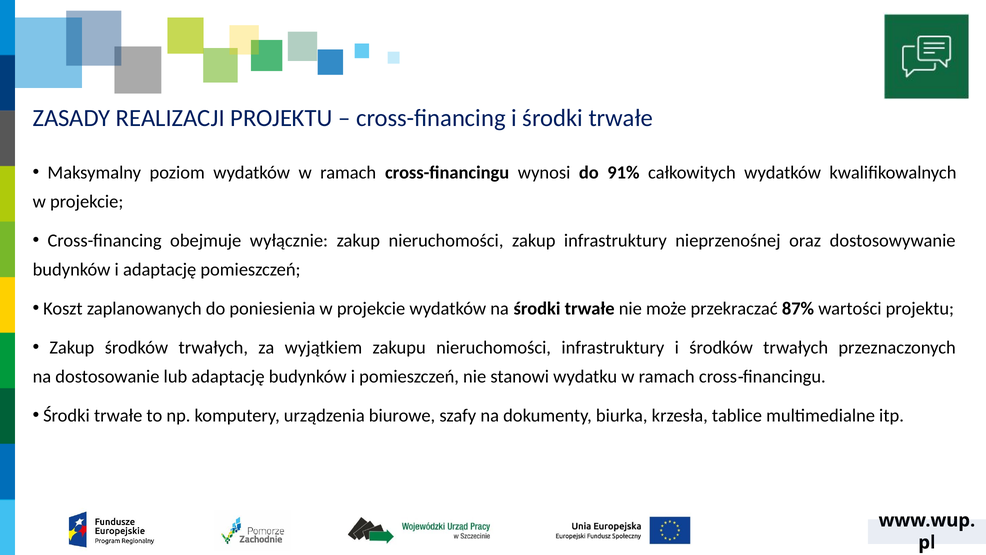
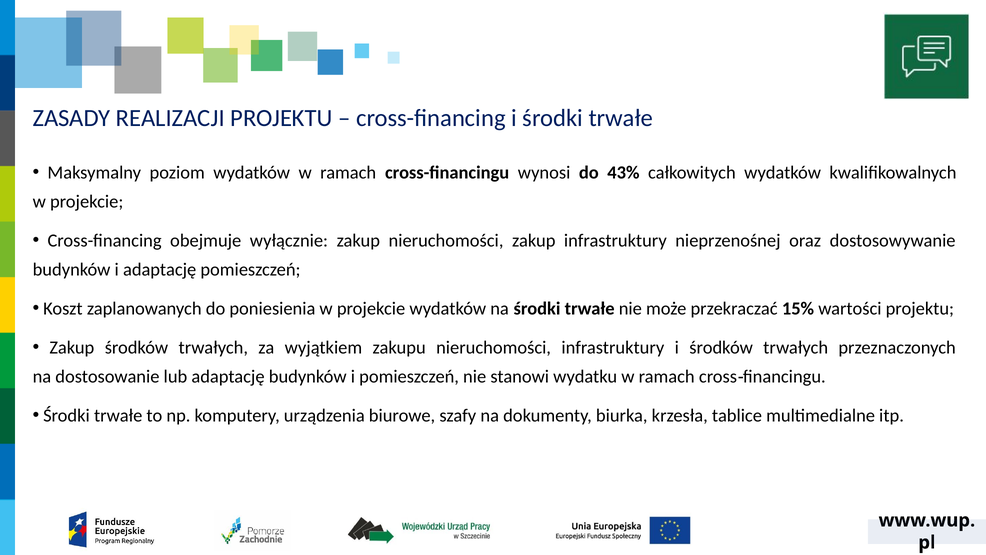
91%: 91% -> 43% (623, 173)
87%: 87% -> 15% (798, 309)
